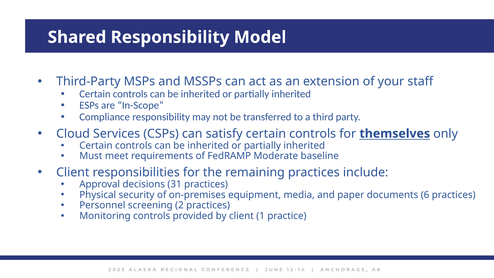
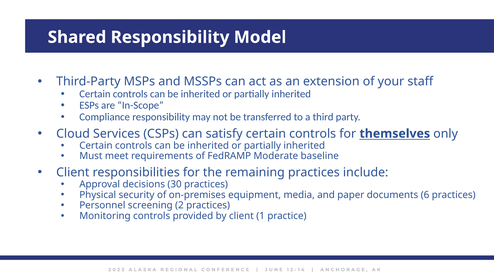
31: 31 -> 30 (175, 184)
